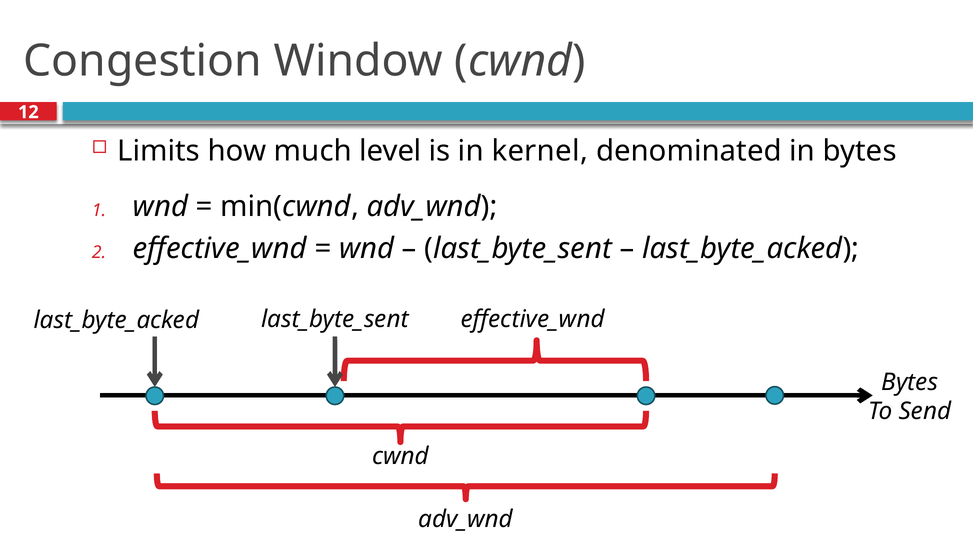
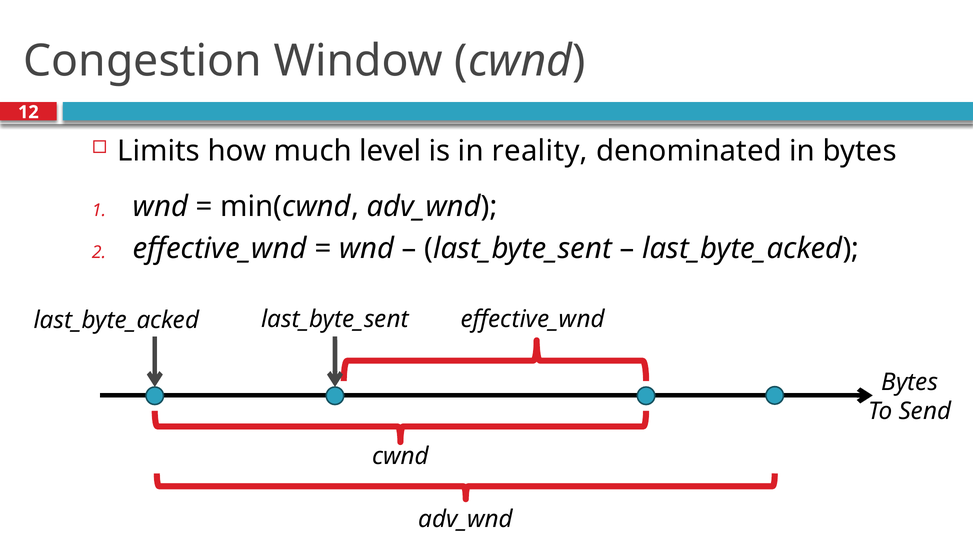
kernel: kernel -> reality (540, 151)
